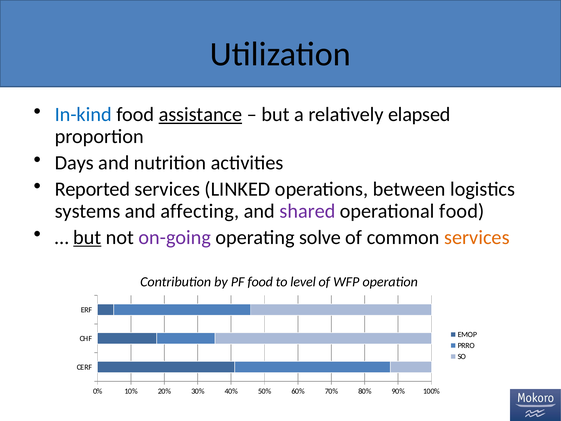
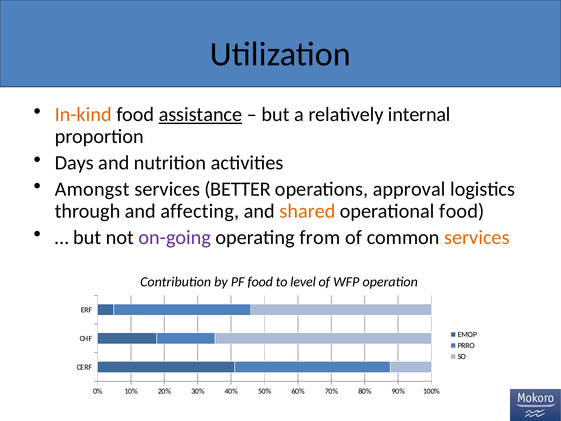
In-kind colour: blue -> orange (83, 115)
elapsed: elapsed -> internal (419, 115)
Reported: Reported -> Amongst (92, 189)
LINKED: LINKED -> BETTER (238, 189)
between: between -> approval (409, 189)
systems: systems -> through (88, 211)
shared colour: purple -> orange (307, 211)
but underline: present -> none (87, 237)
solve: solve -> from (320, 237)
